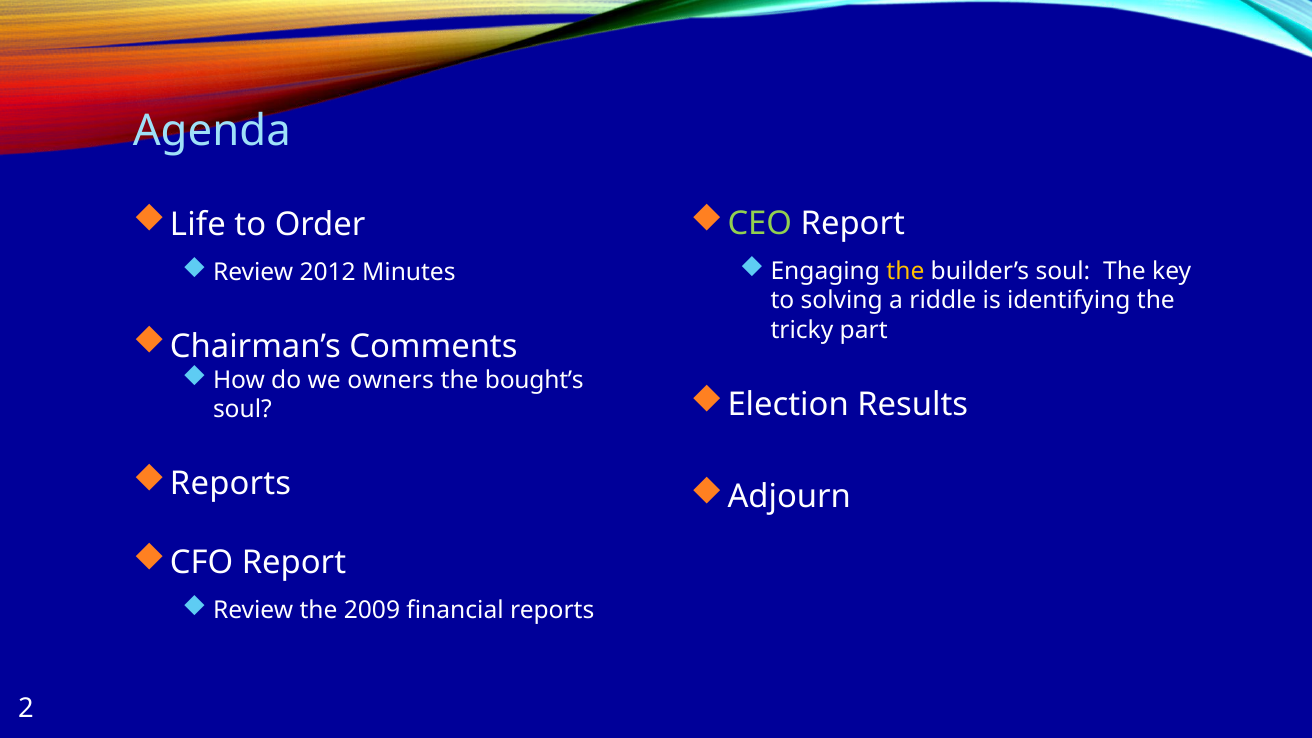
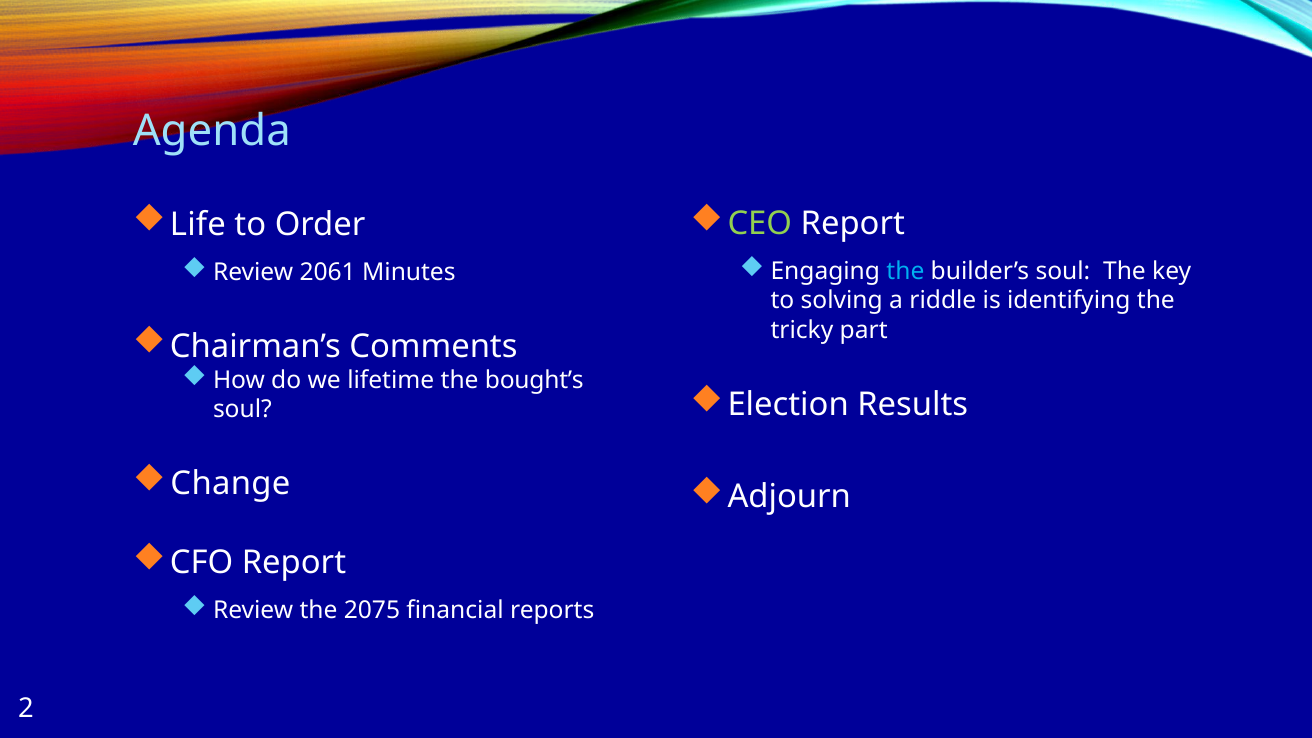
the colour: yellow -> light blue (905, 271)
2012: 2012 -> 2061 (328, 272)
owners: owners -> lifetime (391, 380)
Reports: Reports -> Change (230, 484)
2009: 2009 -> 2075 (372, 610)
